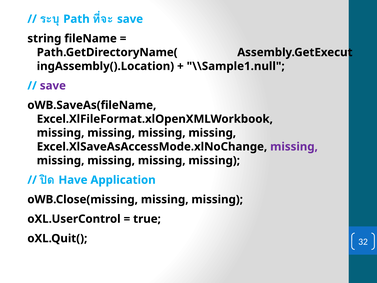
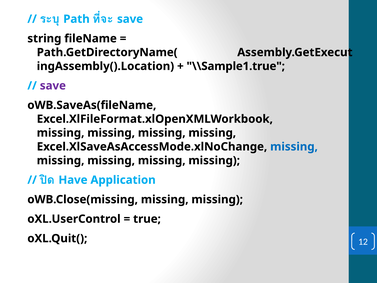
\\Sample1.null: \\Sample1.null -> \\Sample1.true (236, 66)
missing colour: purple -> blue (294, 147)
32: 32 -> 12 (363, 242)
